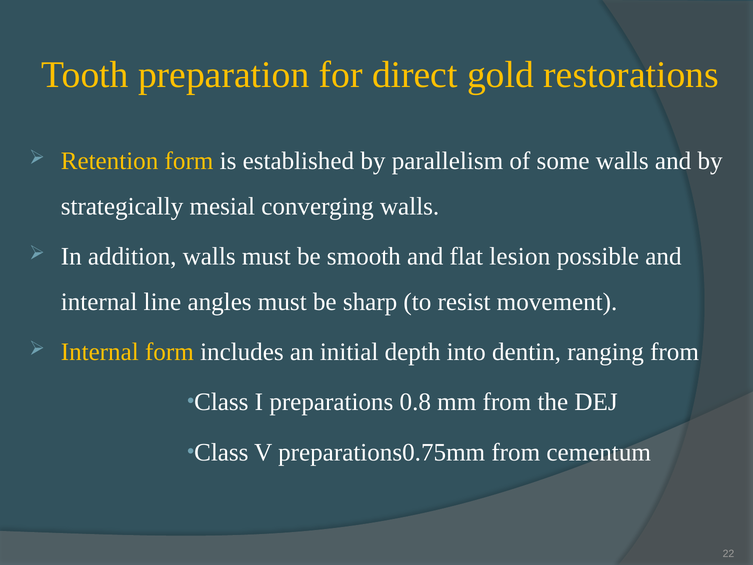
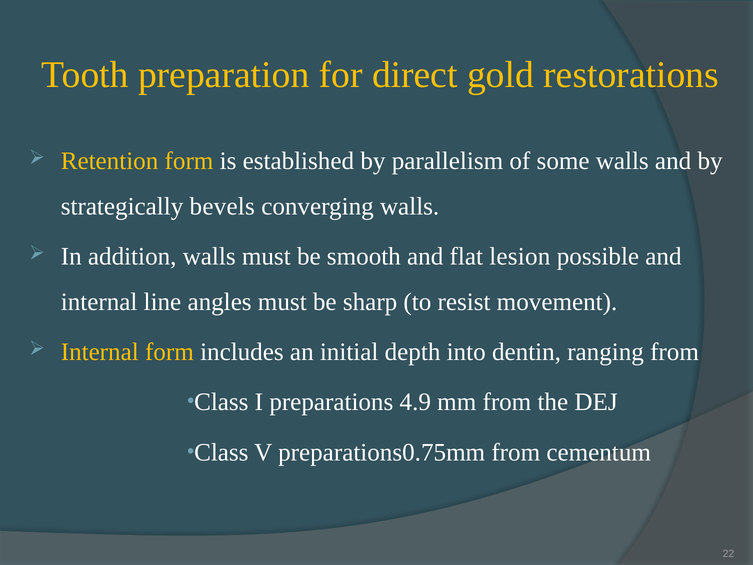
mesial: mesial -> bevels (222, 206)
0.8: 0.8 -> 4.9 (415, 402)
